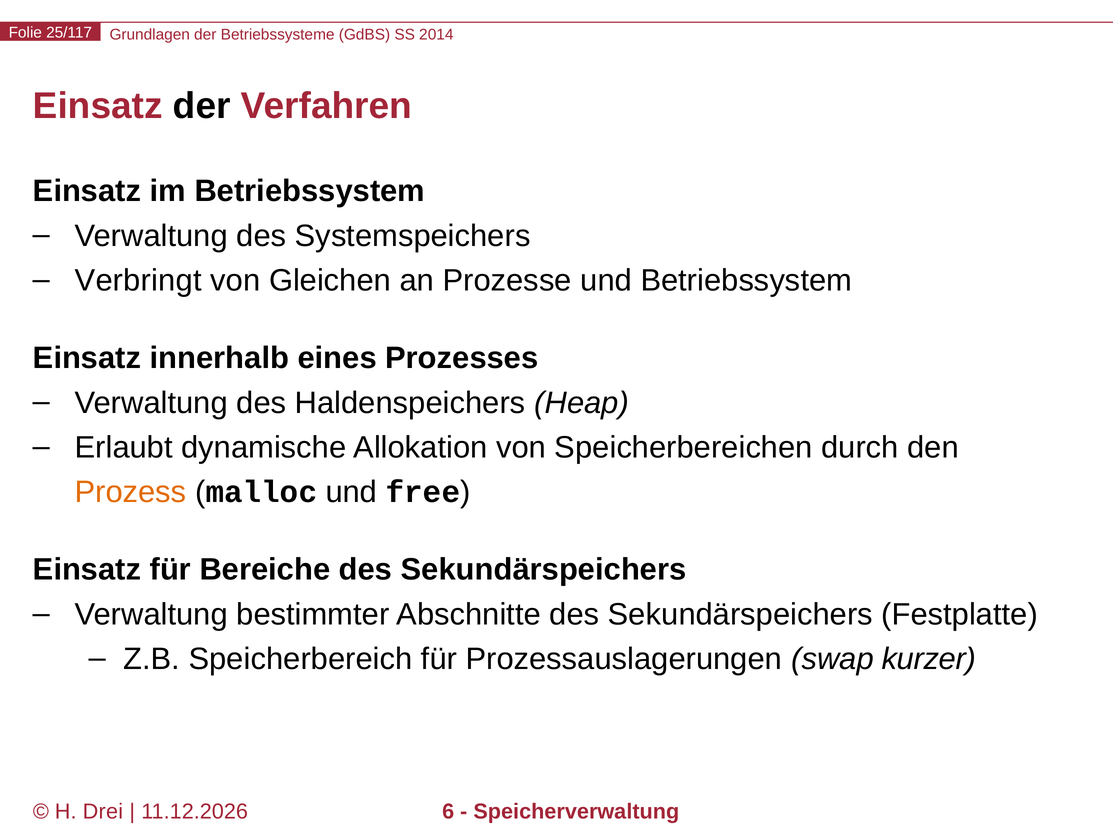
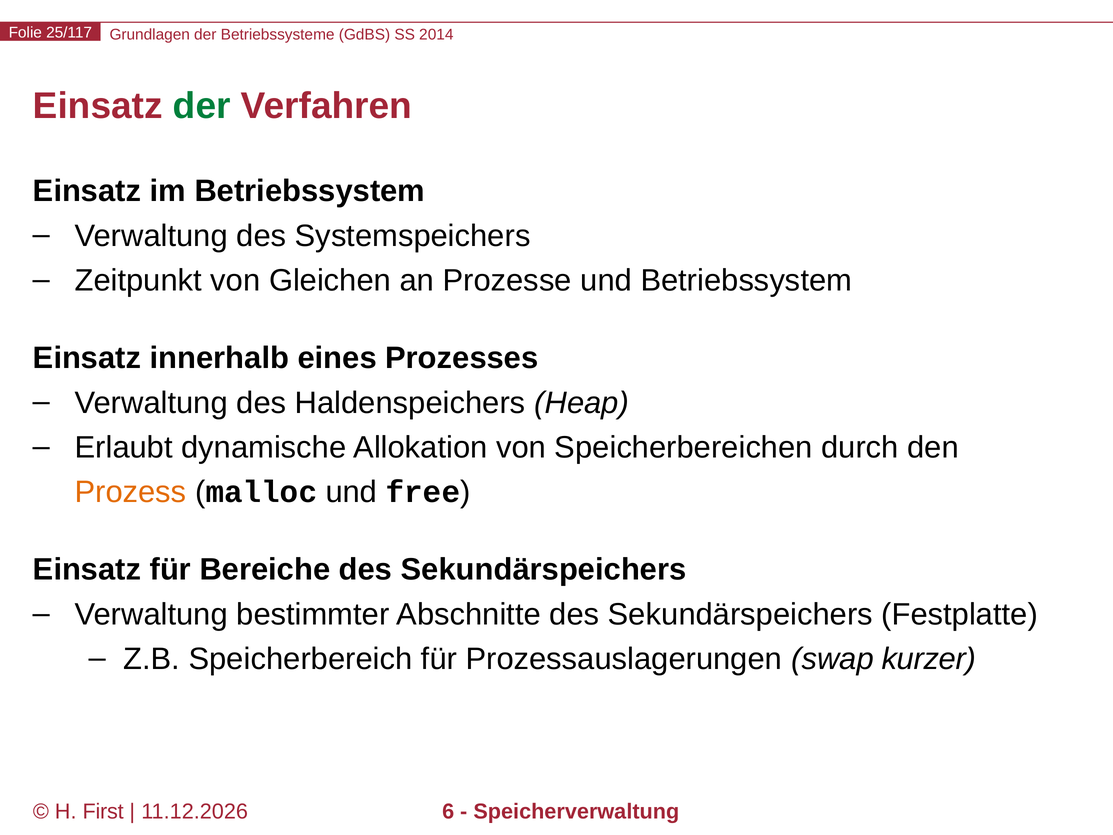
der colour: black -> green (202, 106)
Verbringt: Verbringt -> Zeitpunkt (138, 280)
Drei: Drei -> First (103, 811)
